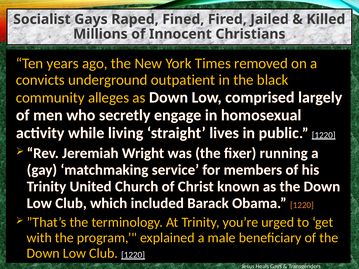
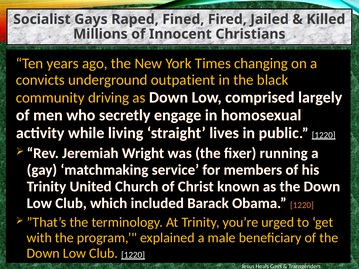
removed: removed -> changing (261, 63)
alleges: alleges -> driving (109, 98)
